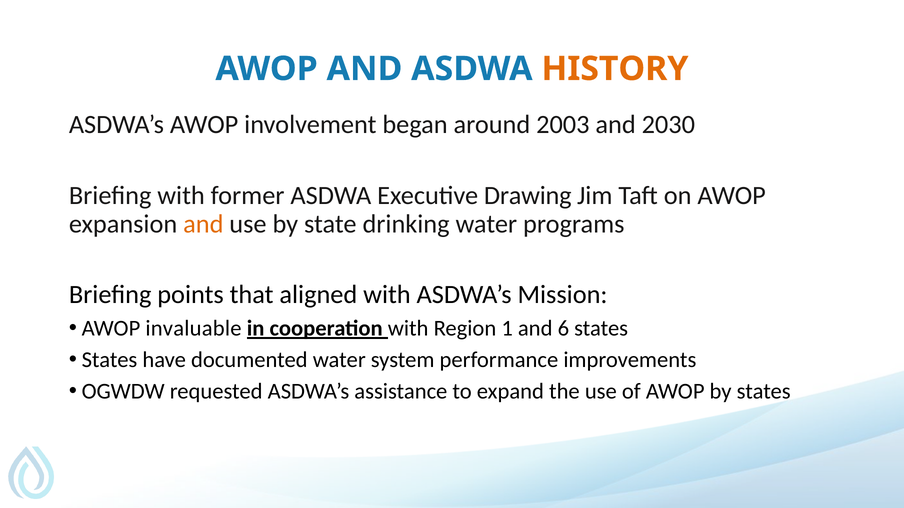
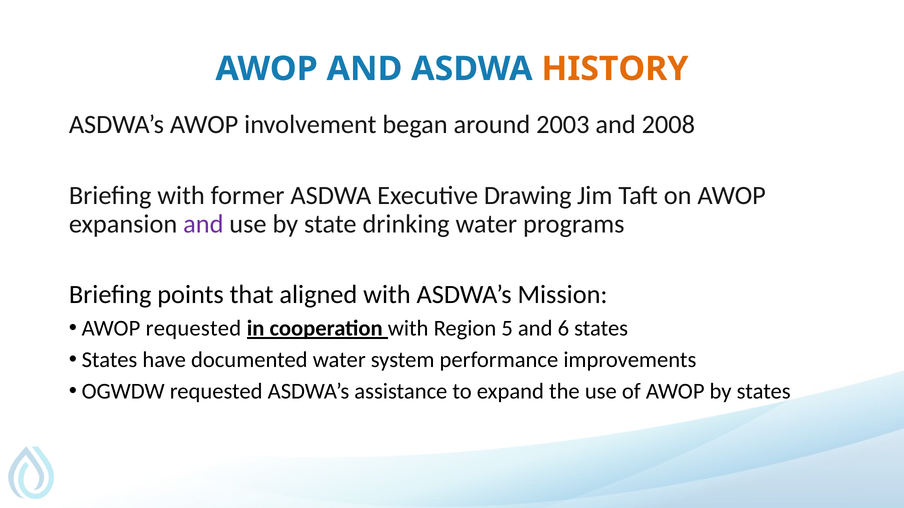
2030: 2030 -> 2008 (668, 125)
and colour: orange -> purple (203, 224)
AWOP invaluable: invaluable -> requested (193, 329)
1: 1 -> 5 (507, 329)
